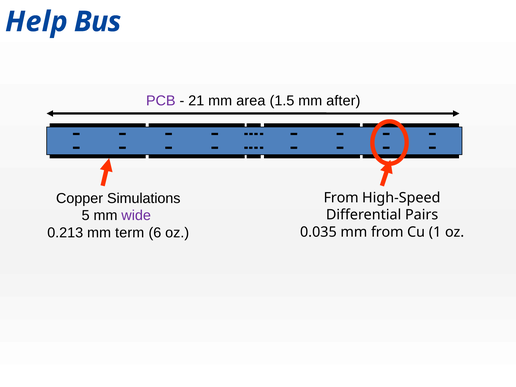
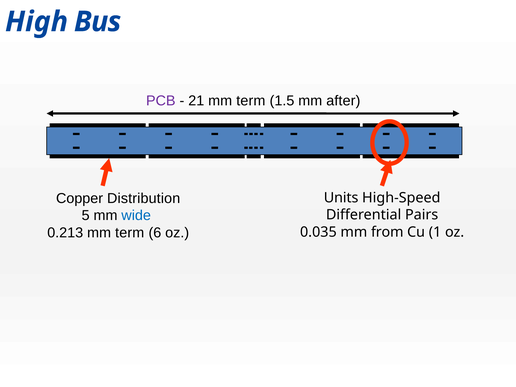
Help: Help -> High (37, 22)
21 mm area: area -> term (251, 101)
Simulations: Simulations -> Distribution (144, 198)
From: From -> Units (341, 198)
wide colour: purple -> blue (136, 215)
